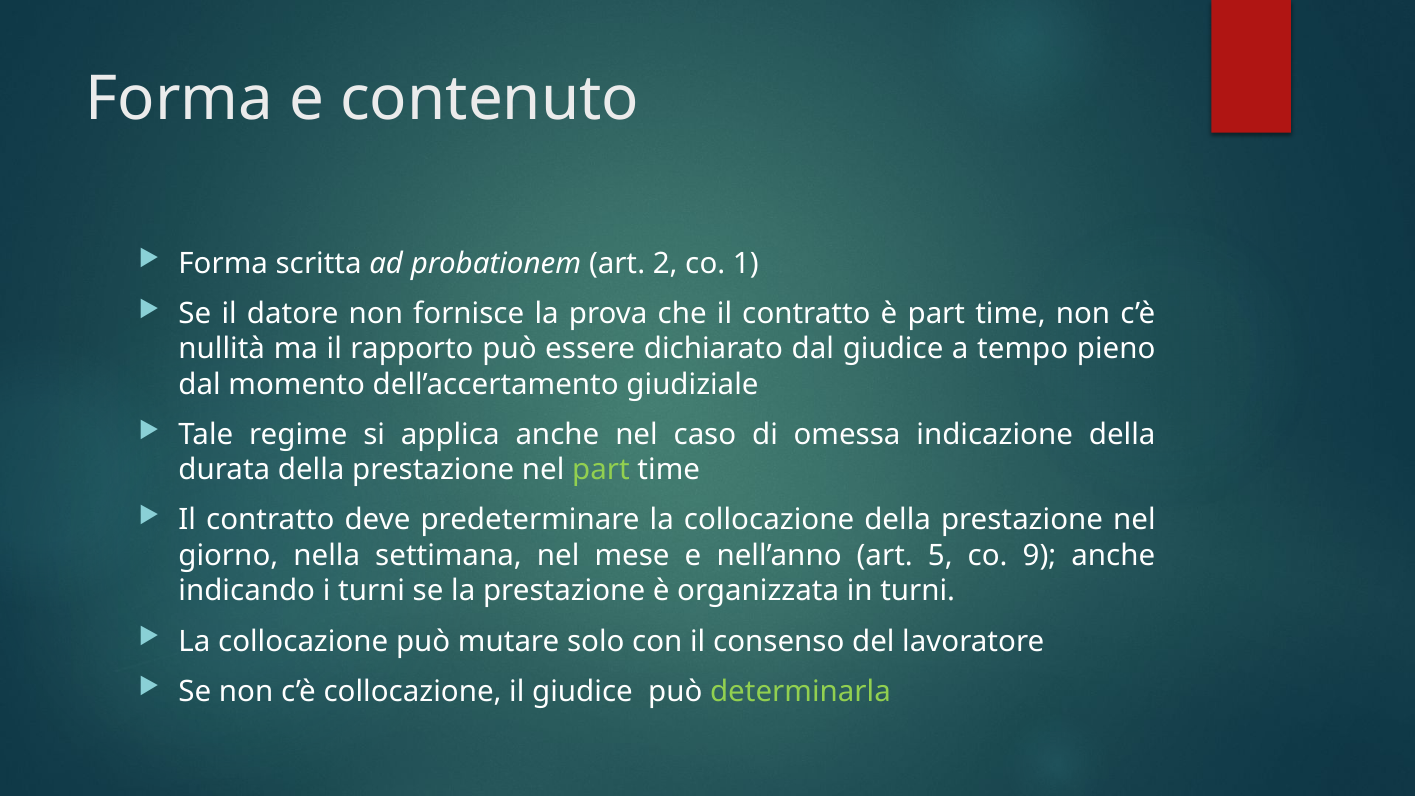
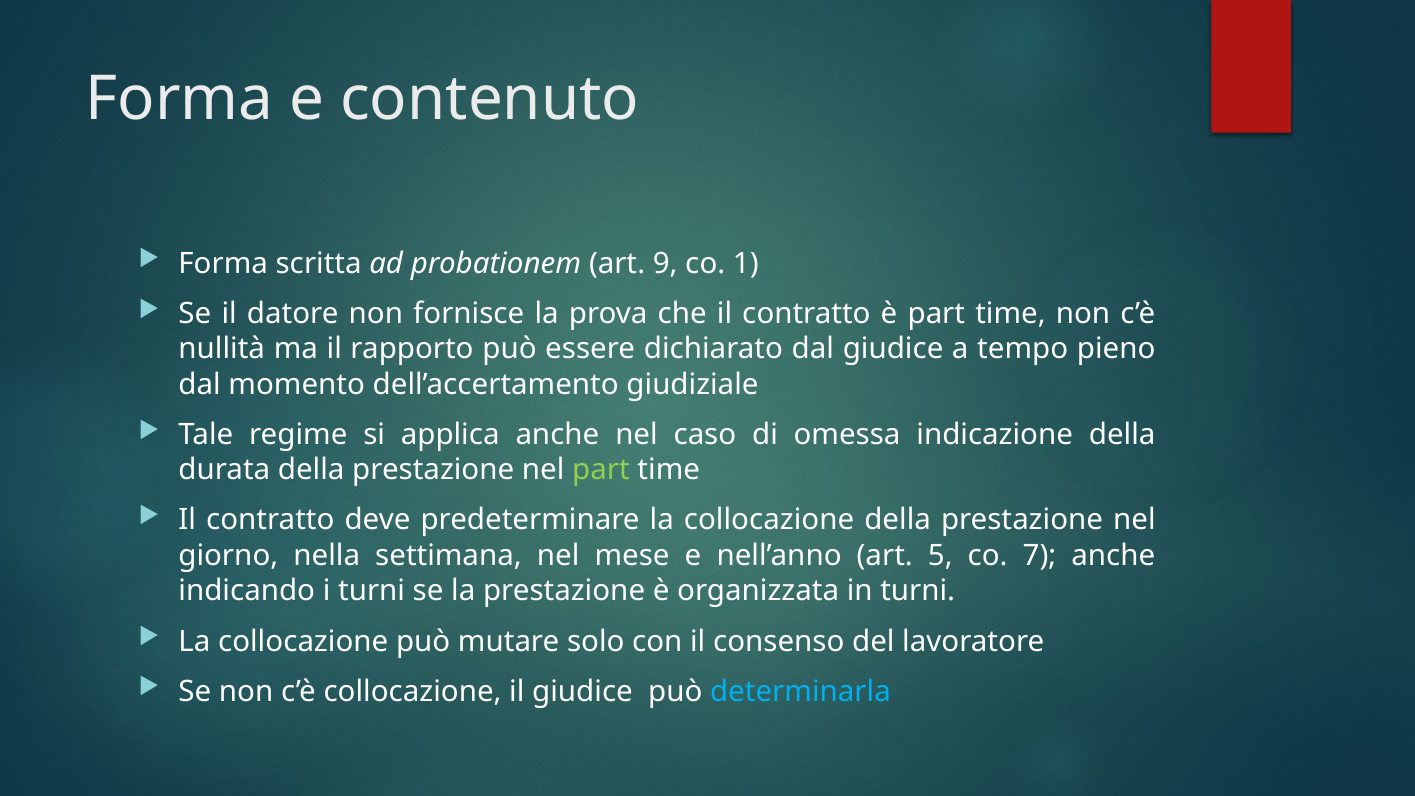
2: 2 -> 9 (665, 263)
9: 9 -> 7 (1040, 556)
determinarla colour: light green -> light blue (800, 691)
